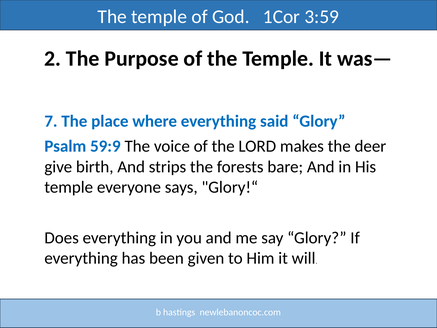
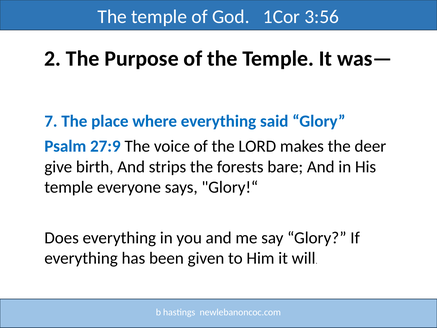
3:59: 3:59 -> 3:56 (322, 17)
59:9: 59:9 -> 27:9 (105, 146)
